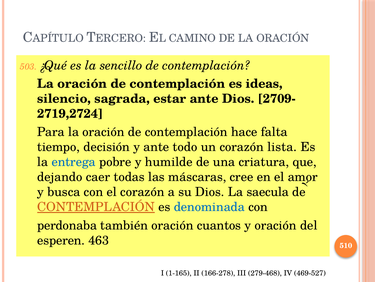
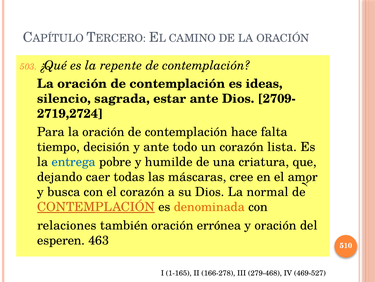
sencillo: sencillo -> repente (121, 65)
saecula: saecula -> normal (268, 192)
denominada colour: blue -> orange (209, 207)
perdonaba: perdonaba -> relaciones (67, 225)
cuantos: cuantos -> errónea (219, 225)
